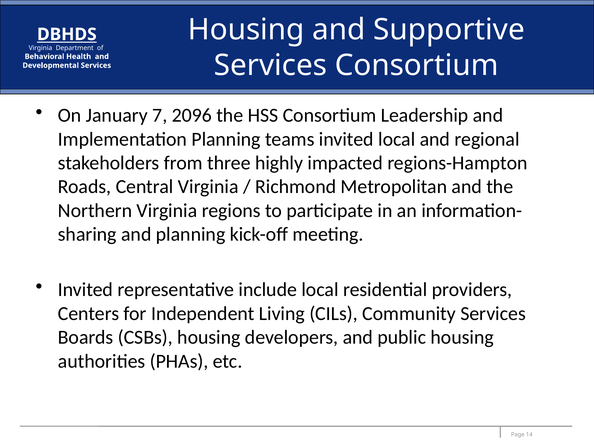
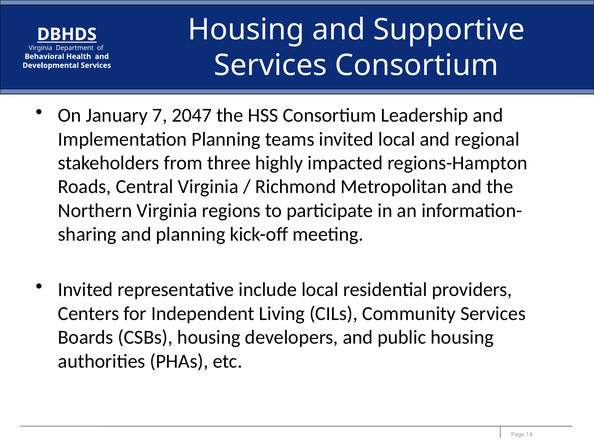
2096: 2096 -> 2047 (192, 115)
